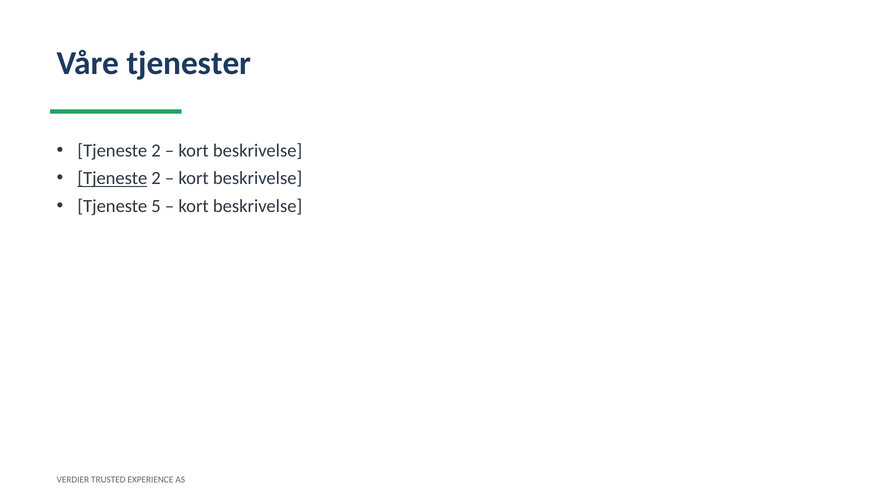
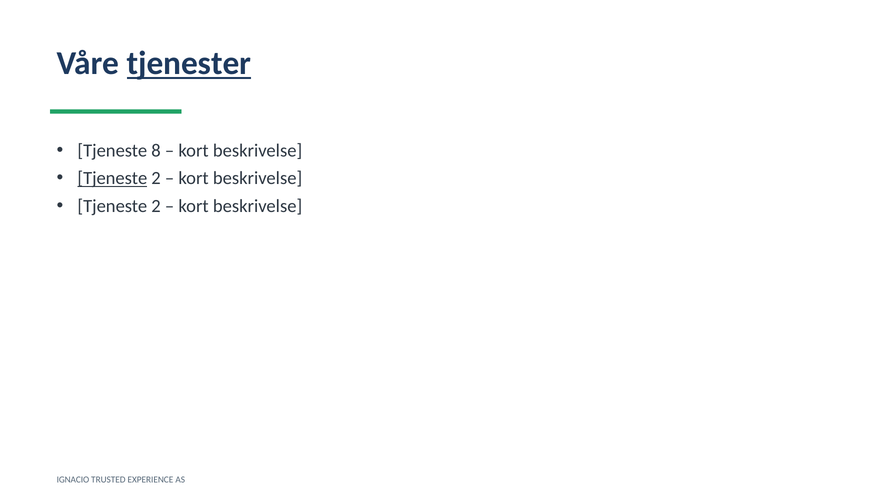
tjenester underline: none -> present (189, 64)
2: 2 -> 8 (156, 151)
5: 5 -> 2 (156, 206)
VERDIER: VERDIER -> IGNACIO (73, 480)
